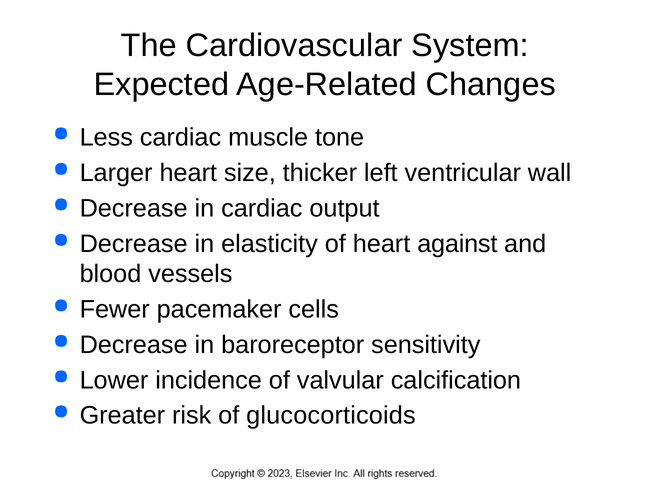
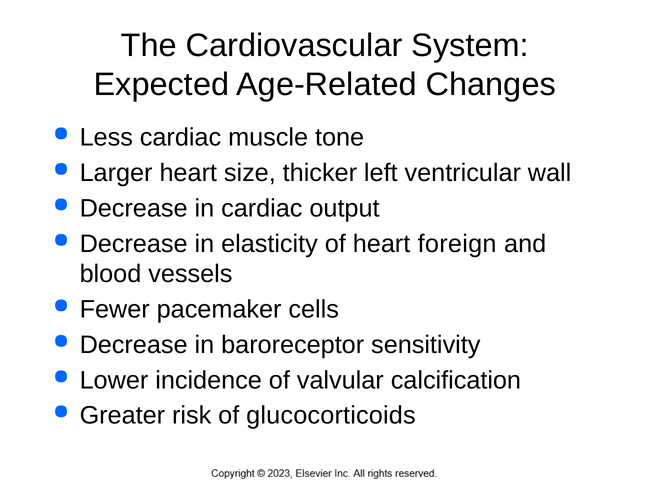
against: against -> foreign (457, 244)
